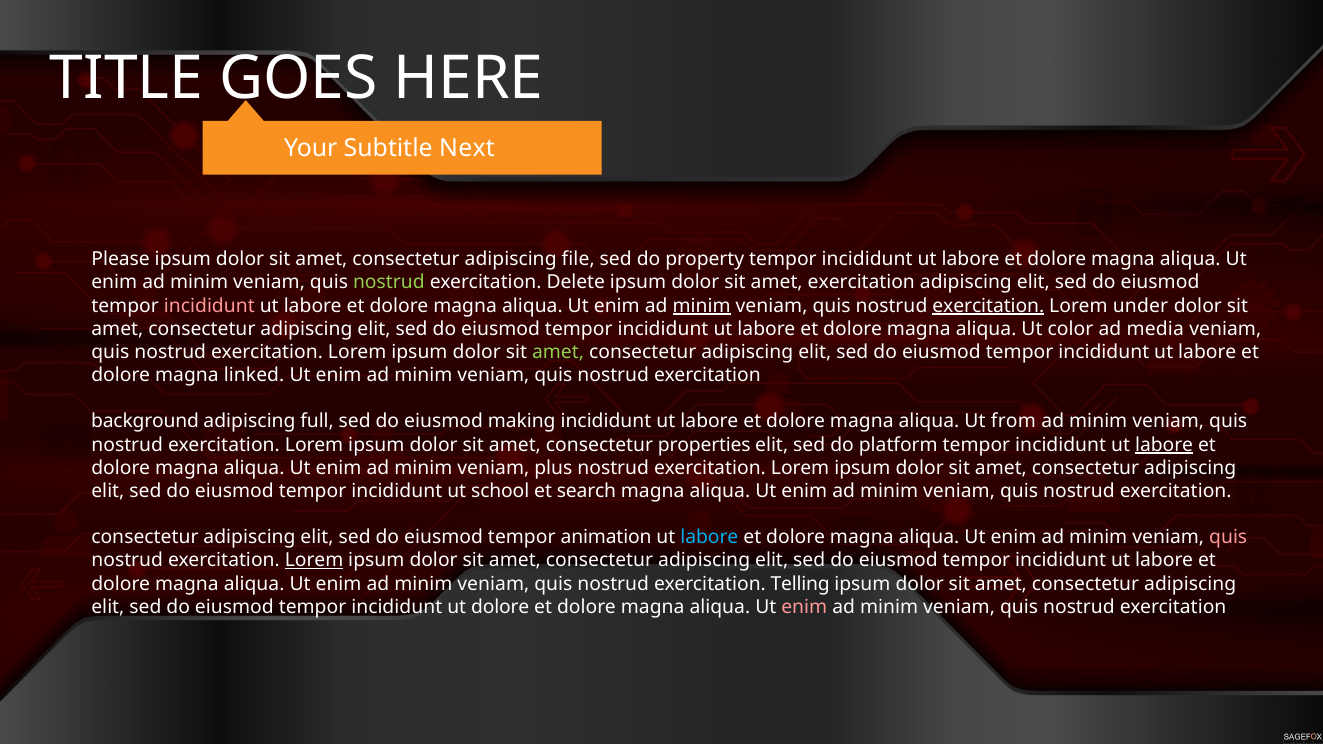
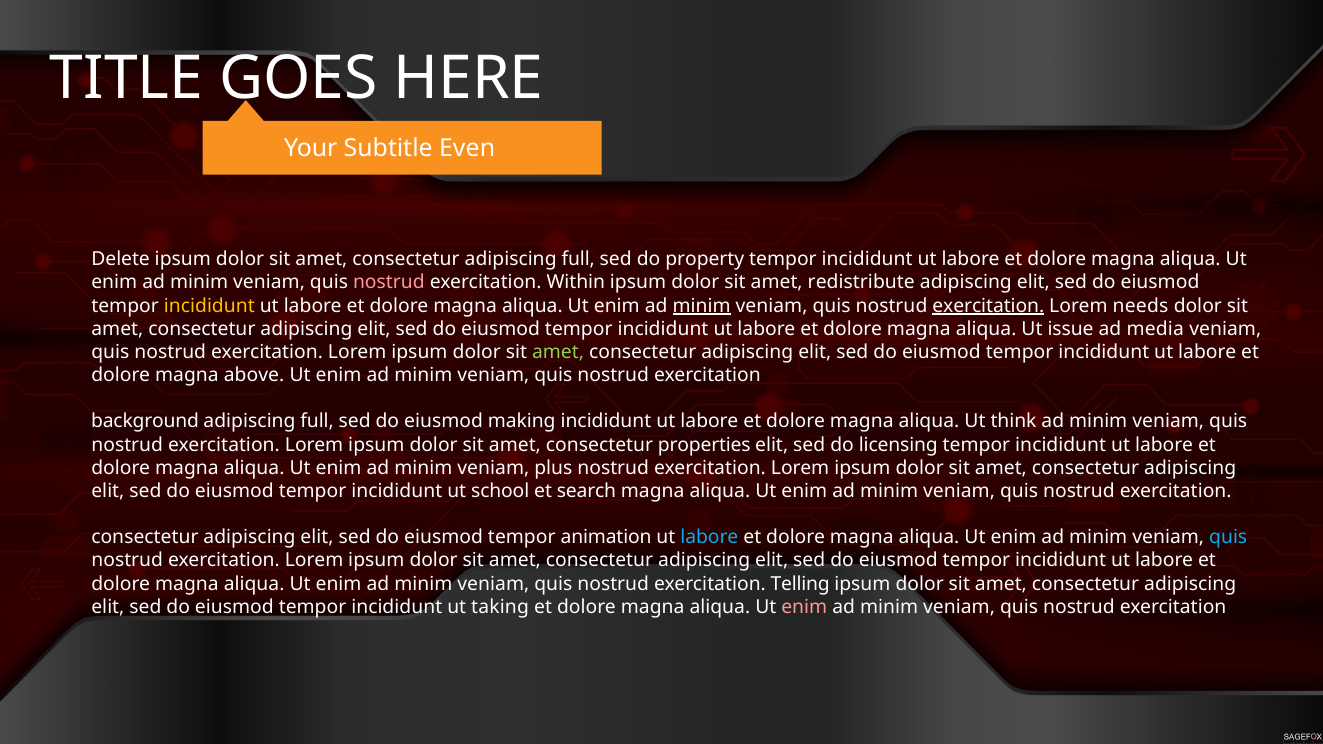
Next: Next -> Even (467, 148)
Please: Please -> Delete (121, 259)
consectetur adipiscing file: file -> full (578, 259)
nostrud colour: light green -> pink (389, 283)
Delete: Delete -> Within (576, 283)
amet exercitation: exercitation -> redistribute (861, 283)
incididunt colour: pink -> yellow (209, 306)
under: under -> needs (1141, 306)
color: color -> issue (1071, 329)
linked: linked -> above (254, 375)
from: from -> think (1014, 422)
platform: platform -> licensing (898, 445)
labore underline: present -> none (1164, 445)
quis colour: pink -> light blue (1228, 537)
Lorem underline: present -> none (314, 561)
ut dolore: dolore -> taking (500, 607)
